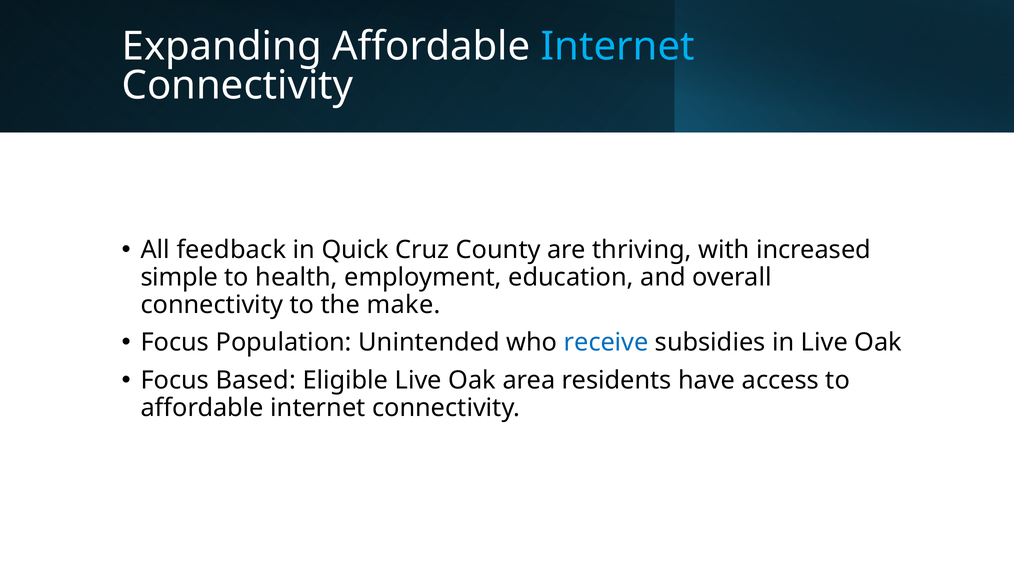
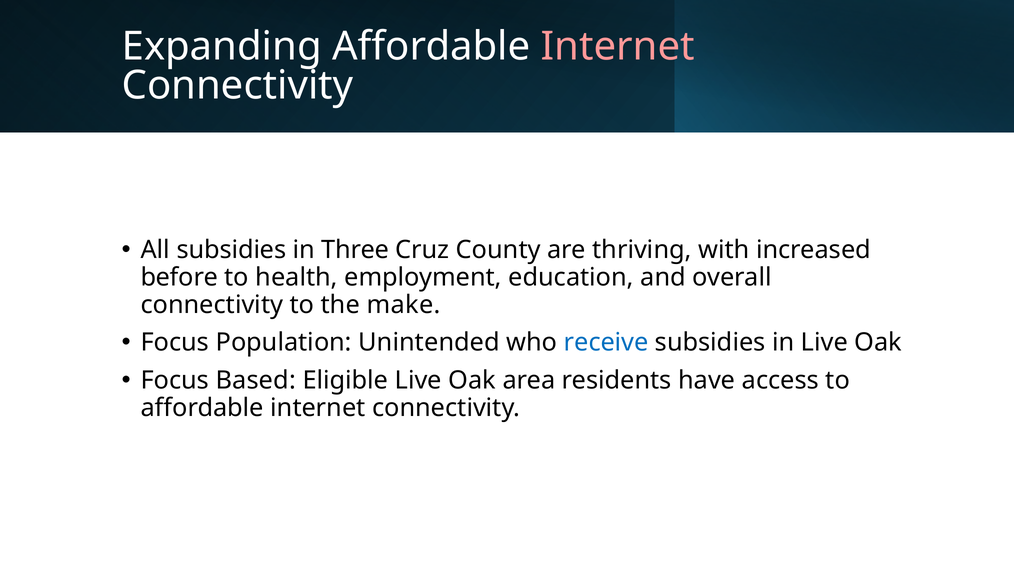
Internet colour: light blue -> pink (618, 46)
All feedback: feedback -> subsidies (231, 250)
Quick: Quick -> Three (355, 250)
simple: simple -> before (179, 277)
